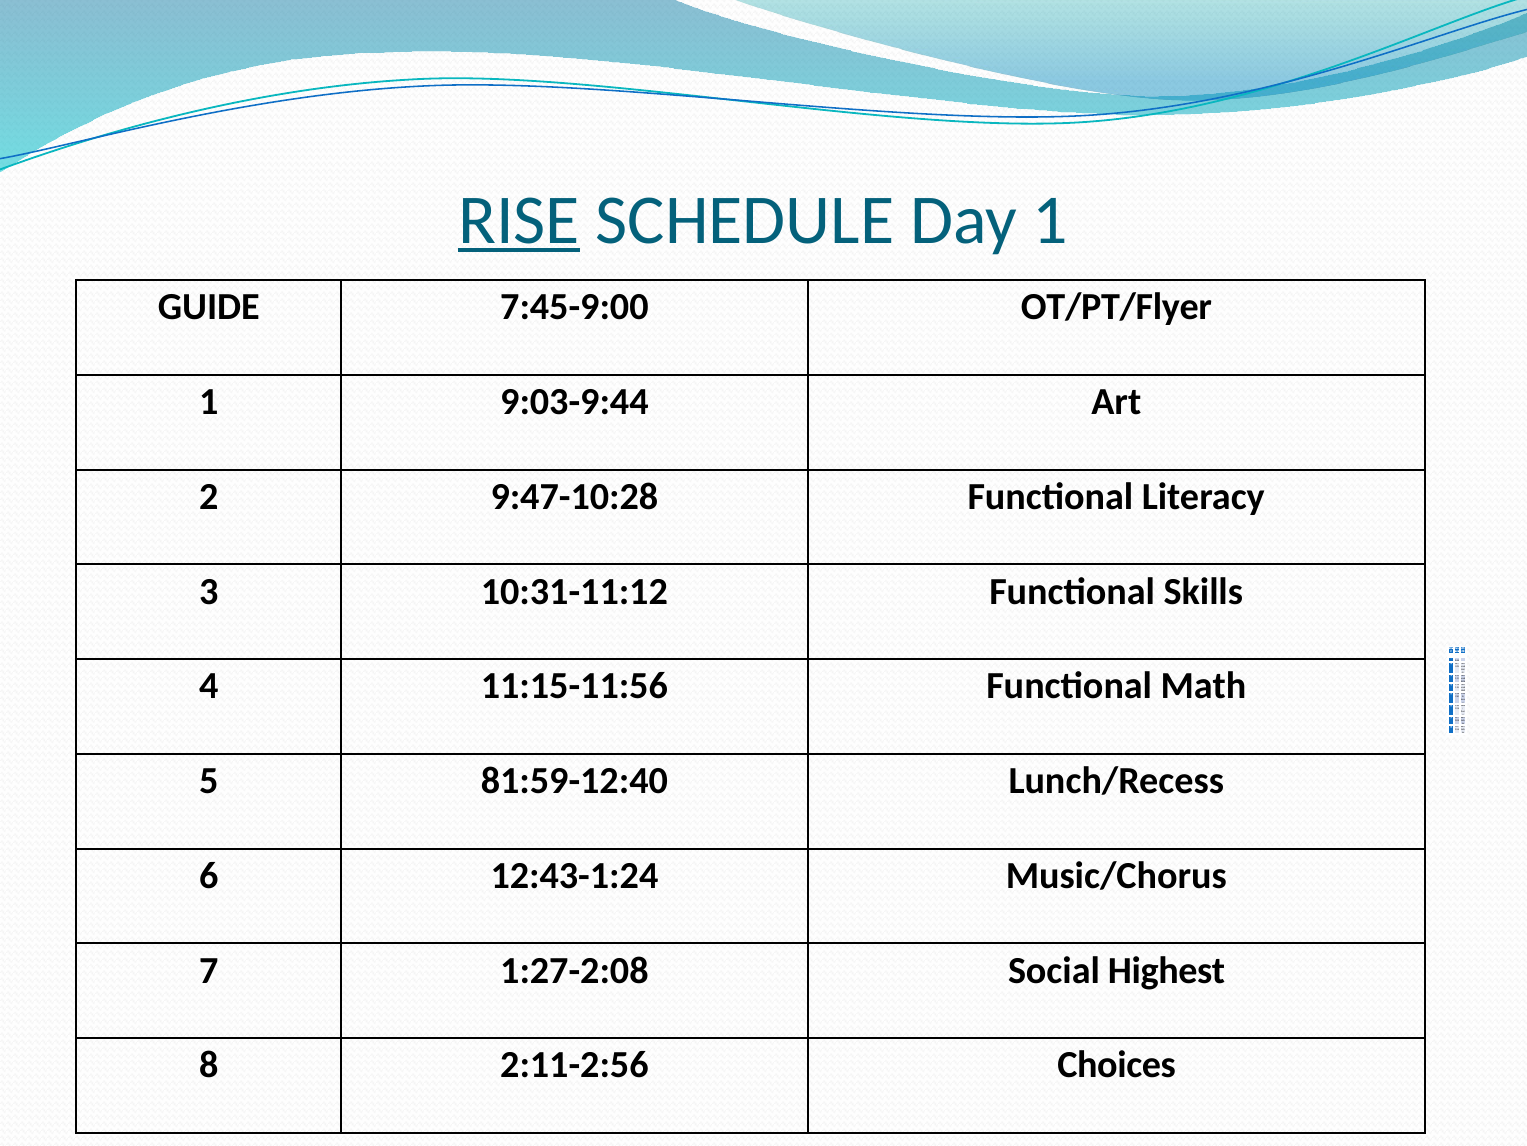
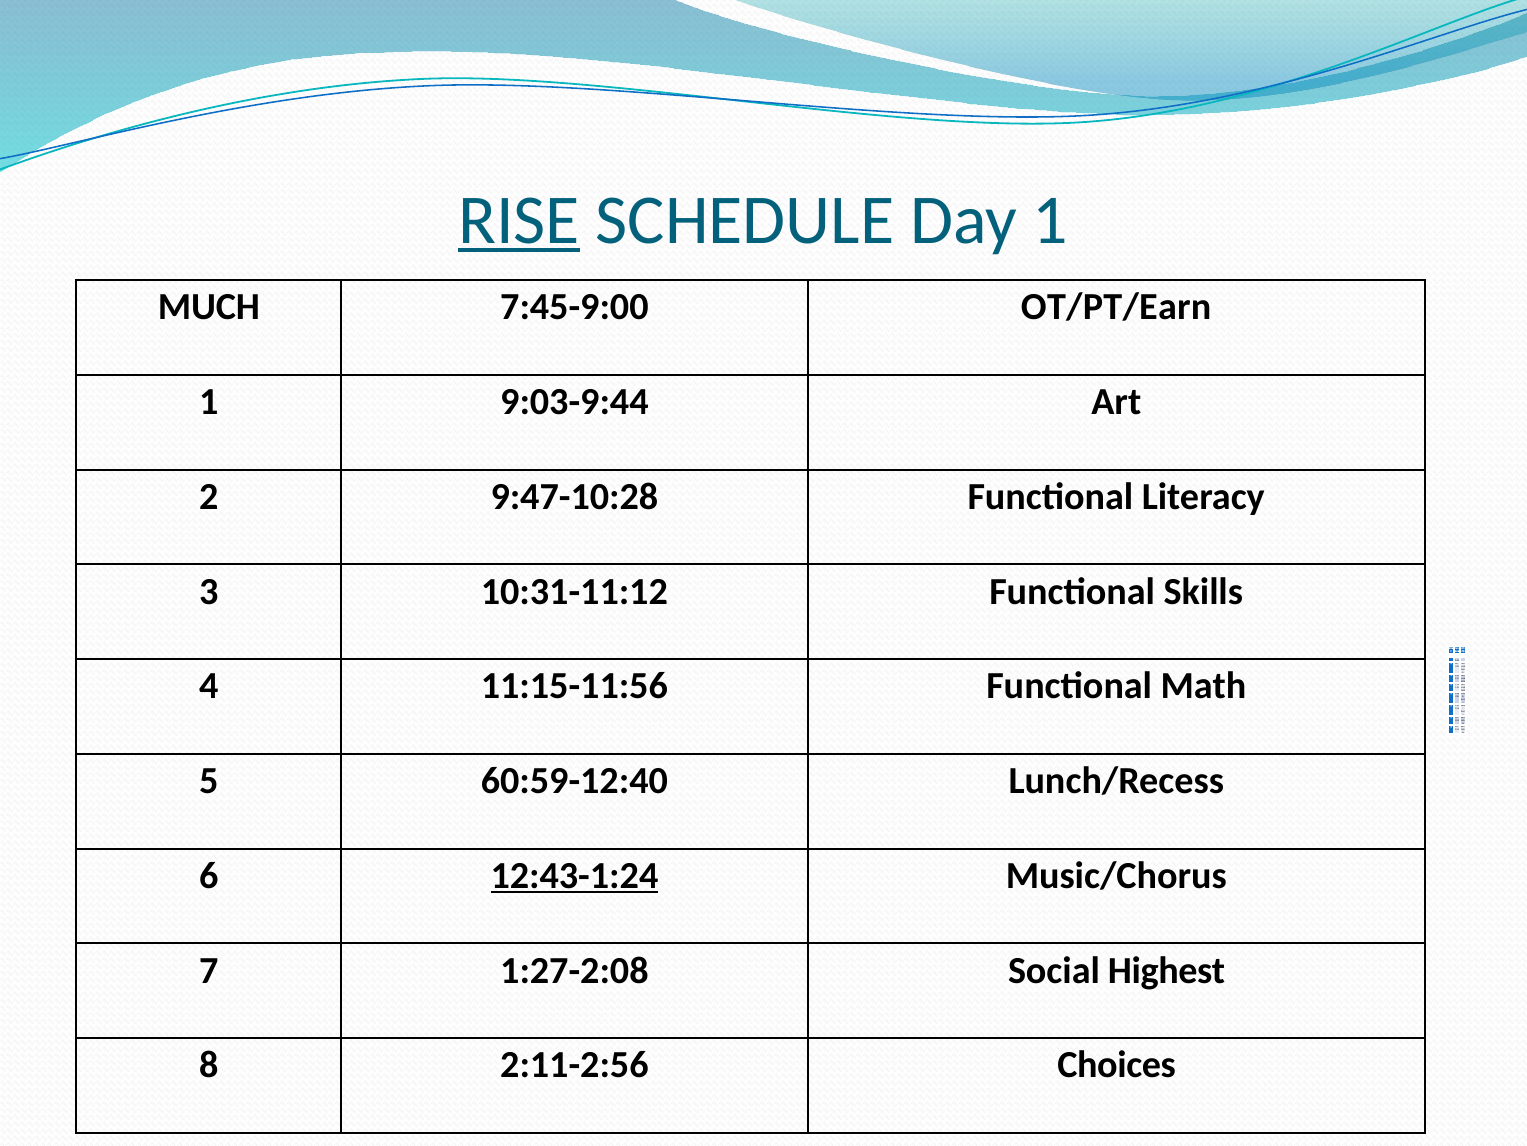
GUIDE: GUIDE -> MUCH (209, 307)
OT/PT/Flyer: OT/PT/Flyer -> OT/PT/Earn (1116, 307)
81:59-12:40: 81:59-12:40 -> 60:59-12:40 (574, 780)
12:43-1:24 underline: none -> present (574, 875)
